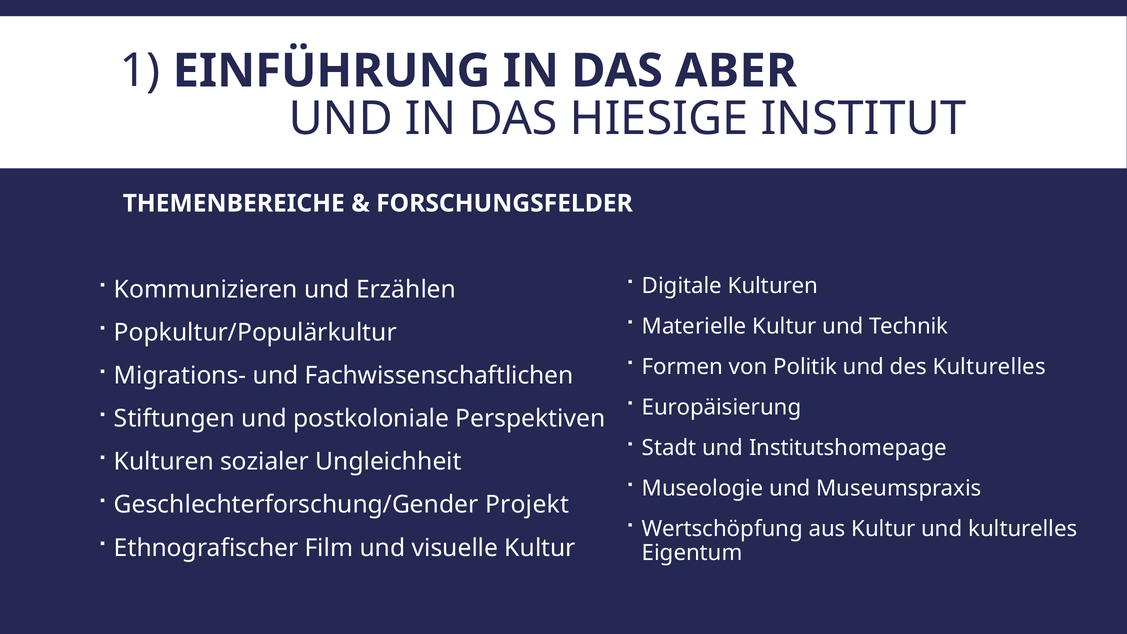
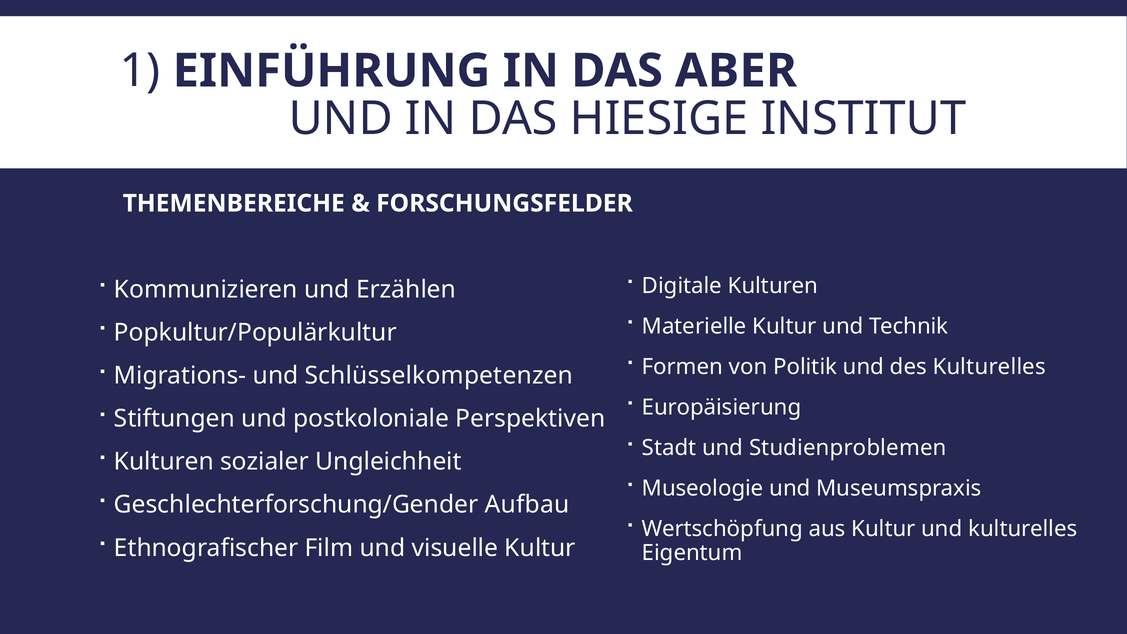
Fachwissenschaftlichen: Fachwissenschaftlichen -> Schlüsselkompetenzen (439, 376)
Institutshomepage: Institutshomepage -> Studienproblemen (848, 448)
Projekt: Projekt -> Aufbau (527, 505)
